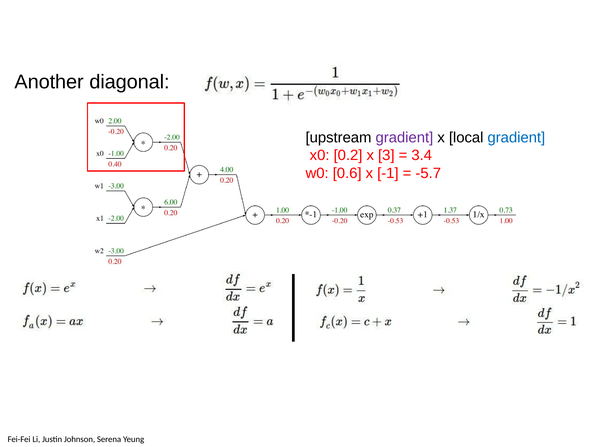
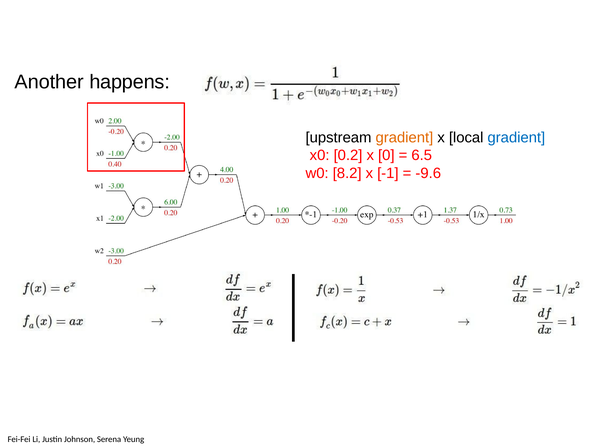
diagonal: diagonal -> happens (130, 82)
gradient colour: purple -> orange (404, 138)
3: 3 -> 0 (386, 156)
3.4: 3.4 -> 6.5 (422, 156)
0.6: 0.6 -> 8.2 (347, 174)
-5.7: -5.7 -> -9.6 (428, 174)
